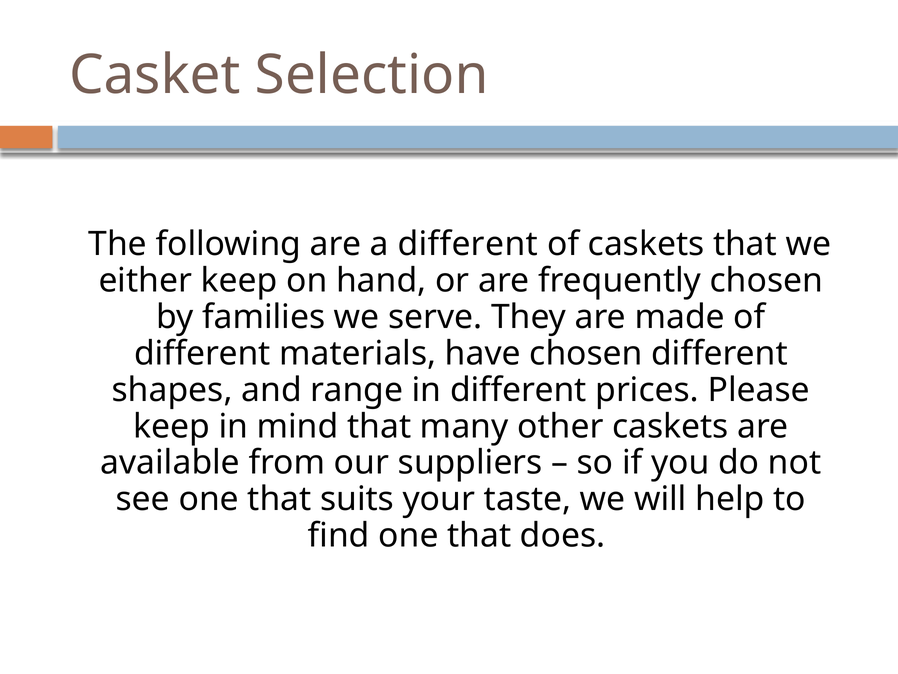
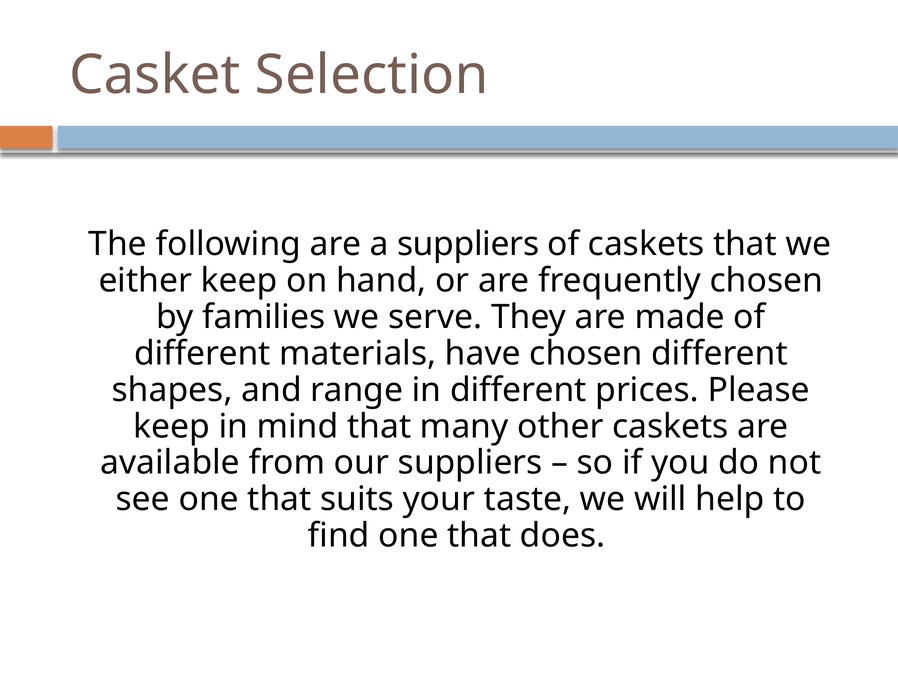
a different: different -> suppliers (468, 244)
